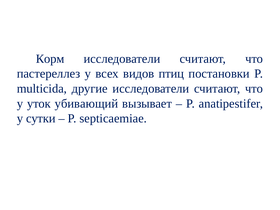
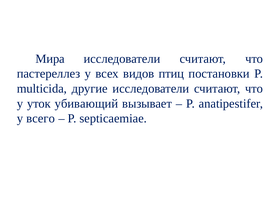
Корм: Корм -> Мира (50, 59)
сутки: сутки -> всего (41, 118)
